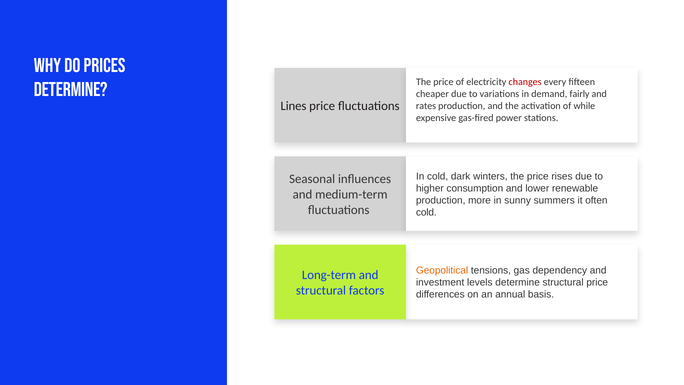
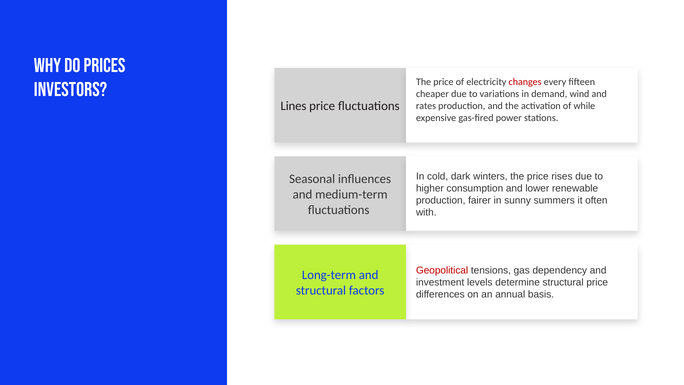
determine: determine -> investors (70, 89)
fairly: fairly -> wind (579, 94)
more: more -> fairer (480, 200)
cold: cold -> with (426, 212)
Geopolitical colour: orange -> red (442, 271)
